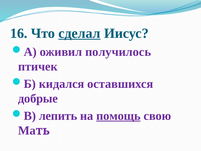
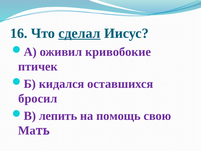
получилось: получилось -> кривобокие (118, 52)
добрые: добрые -> бросил (38, 98)
помощь underline: present -> none (118, 116)
